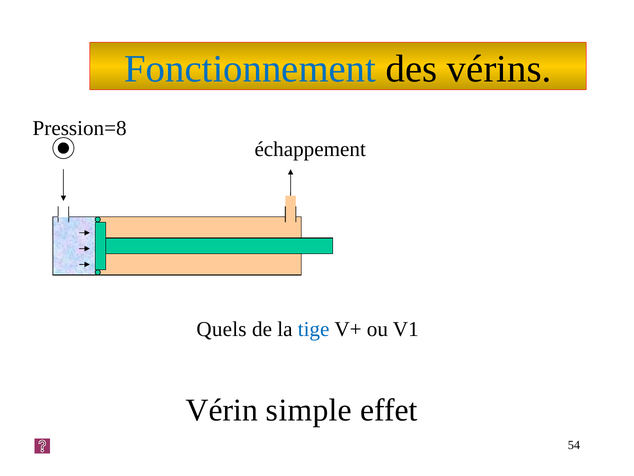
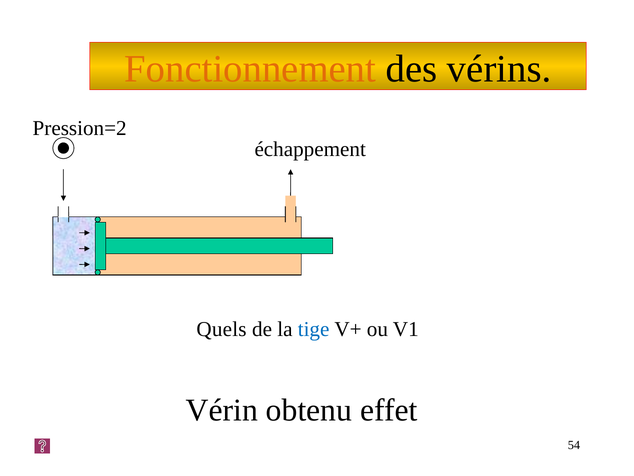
Fonctionnement colour: blue -> orange (250, 69)
Pression=8: Pression=8 -> Pression=2 (80, 128)
simple: simple -> obtenu (309, 410)
